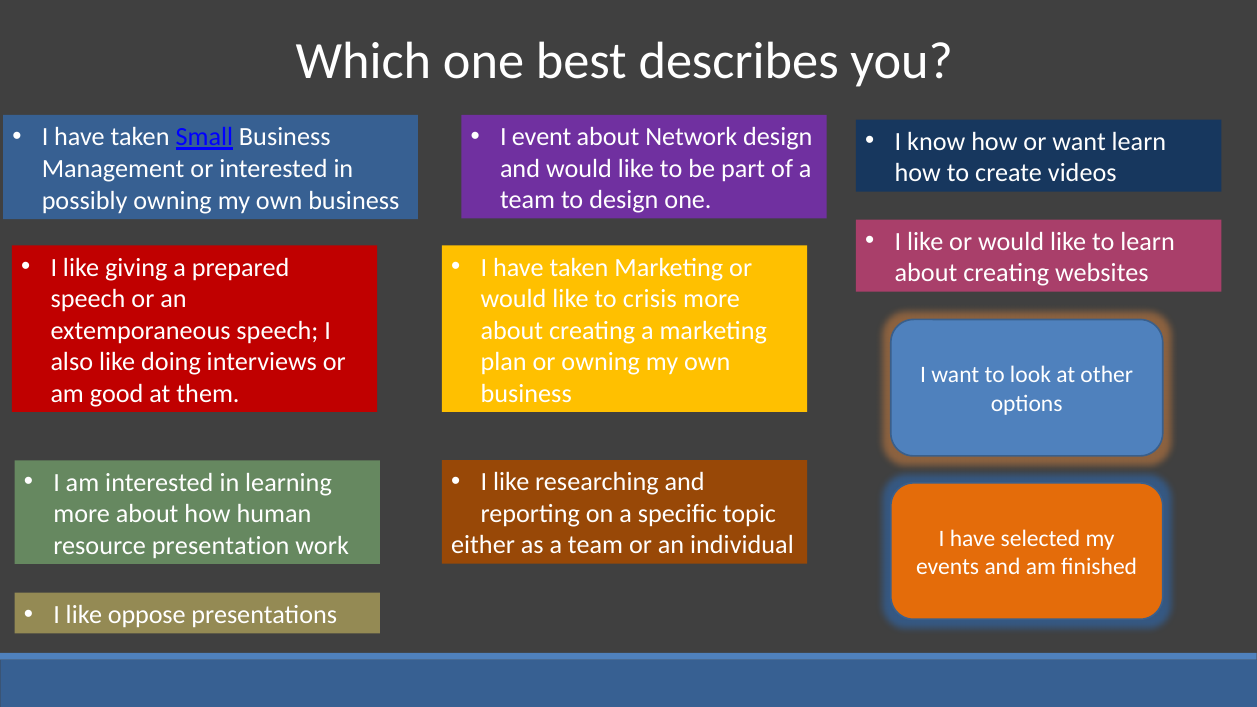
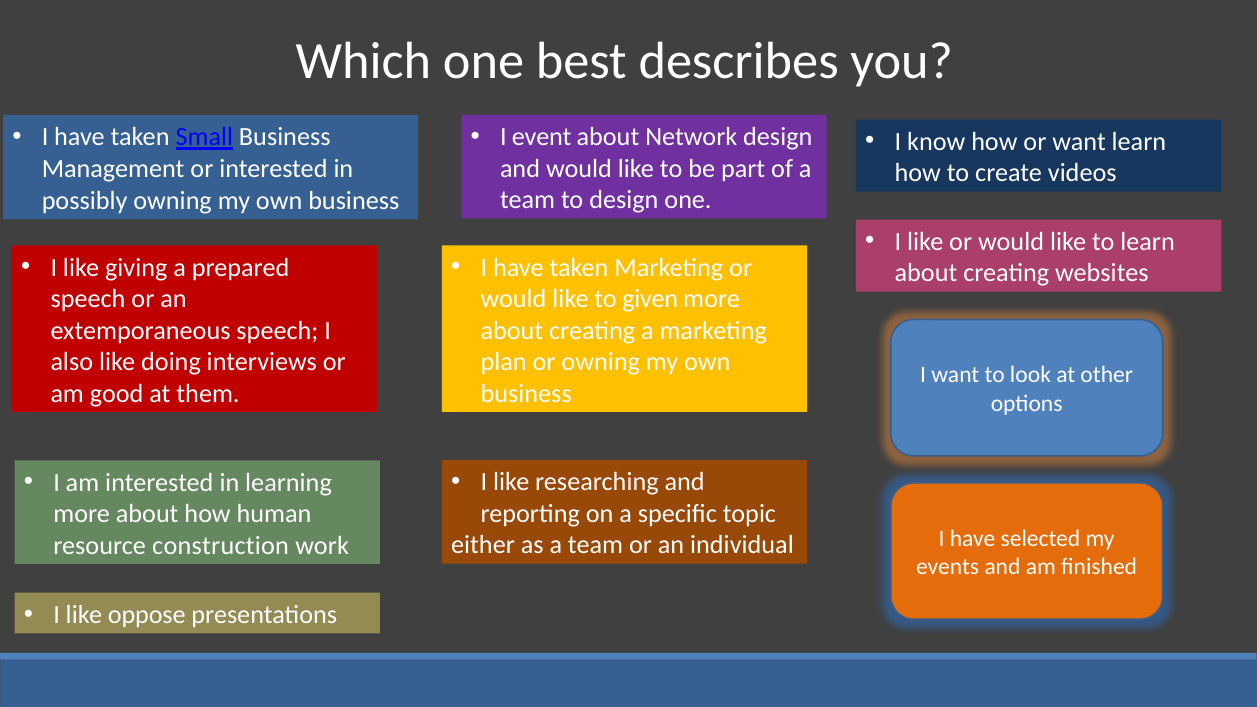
crisis: crisis -> given (650, 299)
presentation: presentation -> construction (221, 545)
